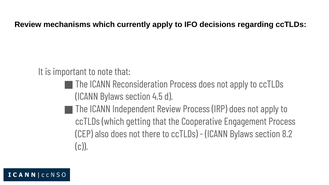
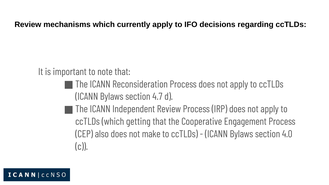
4.5: 4.5 -> 4.7 (157, 97)
there: there -> make (151, 134)
8.2: 8.2 -> 4.0 (287, 134)
